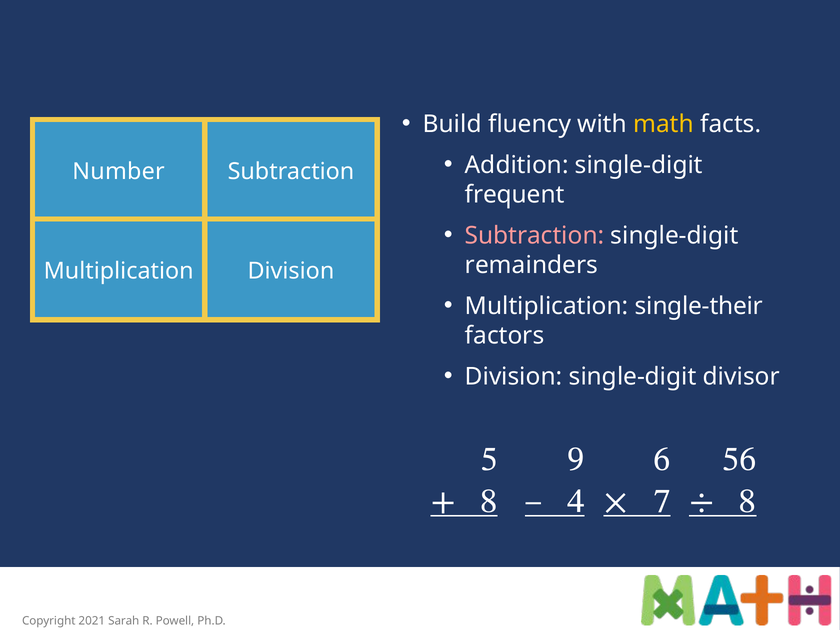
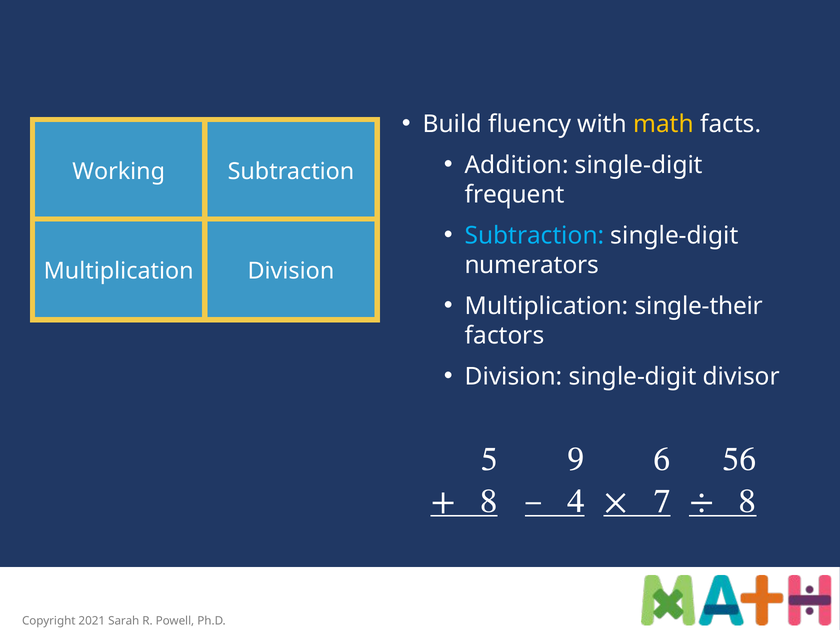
Number: Number -> Working (119, 171)
Subtraction colour: pink -> light blue (535, 236)
remainders: remainders -> numerators (532, 265)
